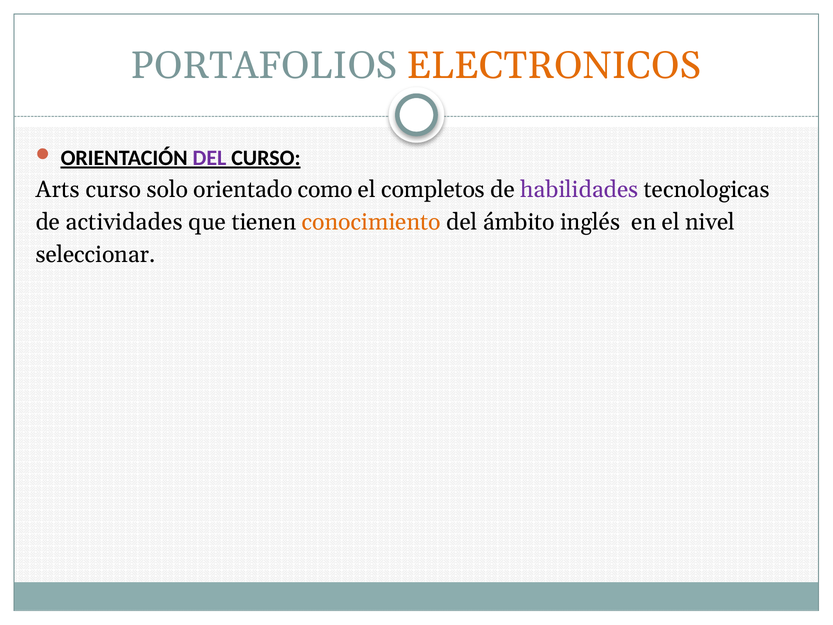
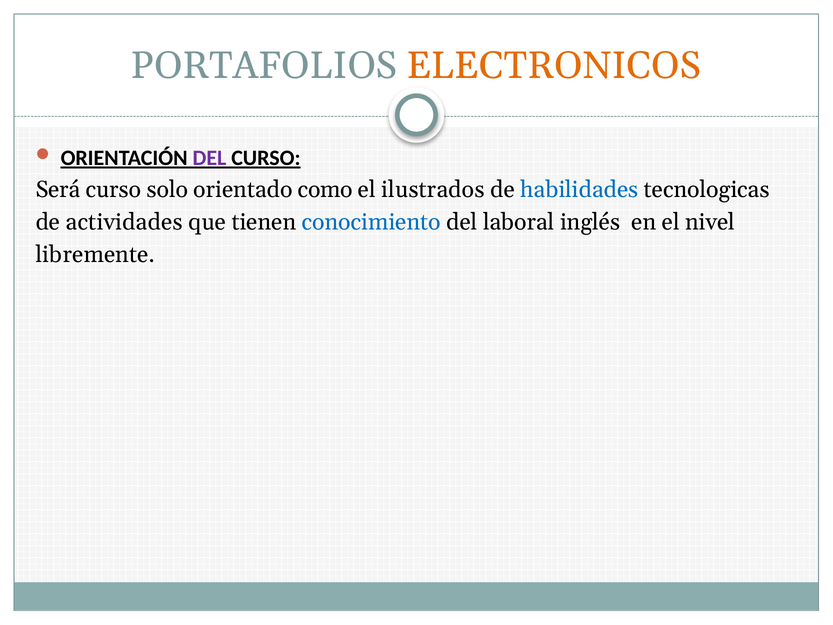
Arts: Arts -> Será (58, 190)
completos: completos -> ilustrados (433, 190)
habilidades colour: purple -> blue (579, 190)
conocimiento colour: orange -> blue (371, 222)
ámbito: ámbito -> laboral (519, 222)
seleccionar: seleccionar -> libremente (95, 255)
